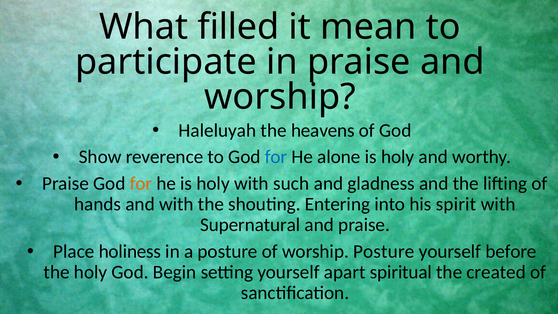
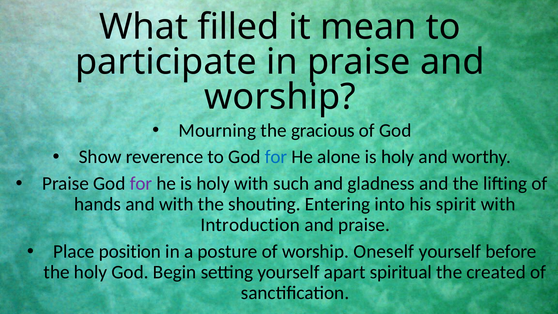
Haleluyah: Haleluyah -> Mourning (217, 130)
heavens: heavens -> gracious (323, 130)
for colour: orange -> purple (141, 183)
Supernatural: Supernatural -> Introduction (250, 225)
holiness: holiness -> position (130, 251)
worship Posture: Posture -> Oneself (384, 251)
